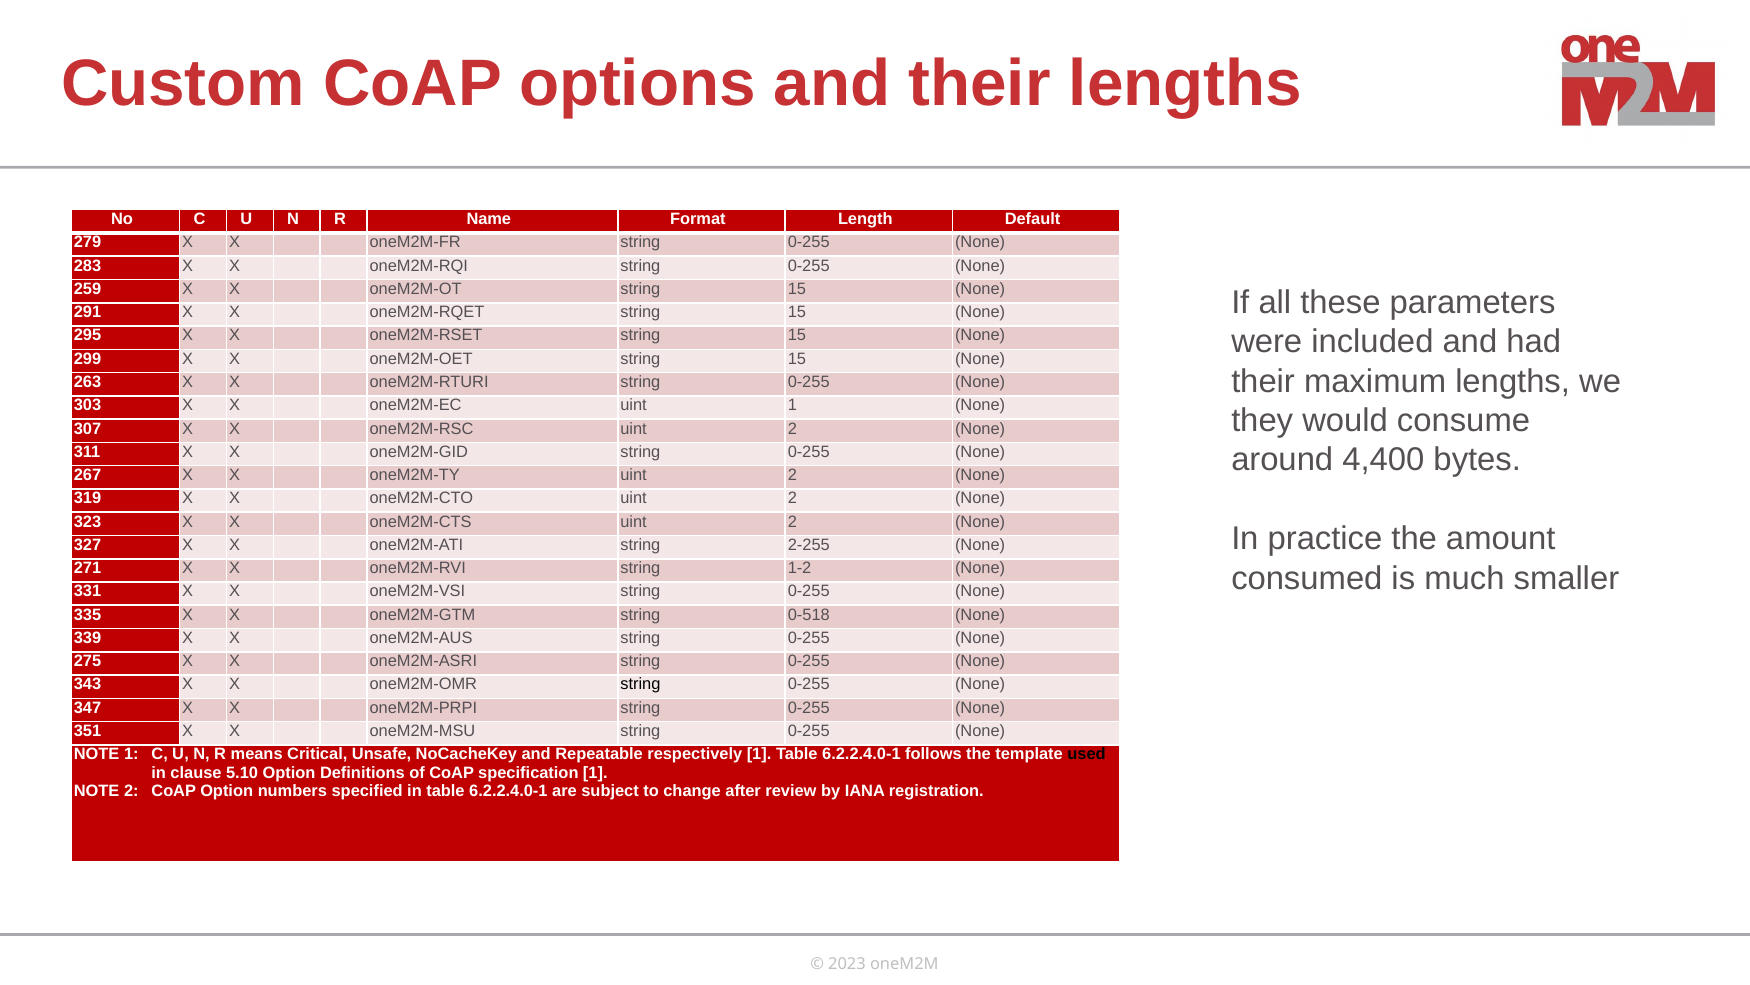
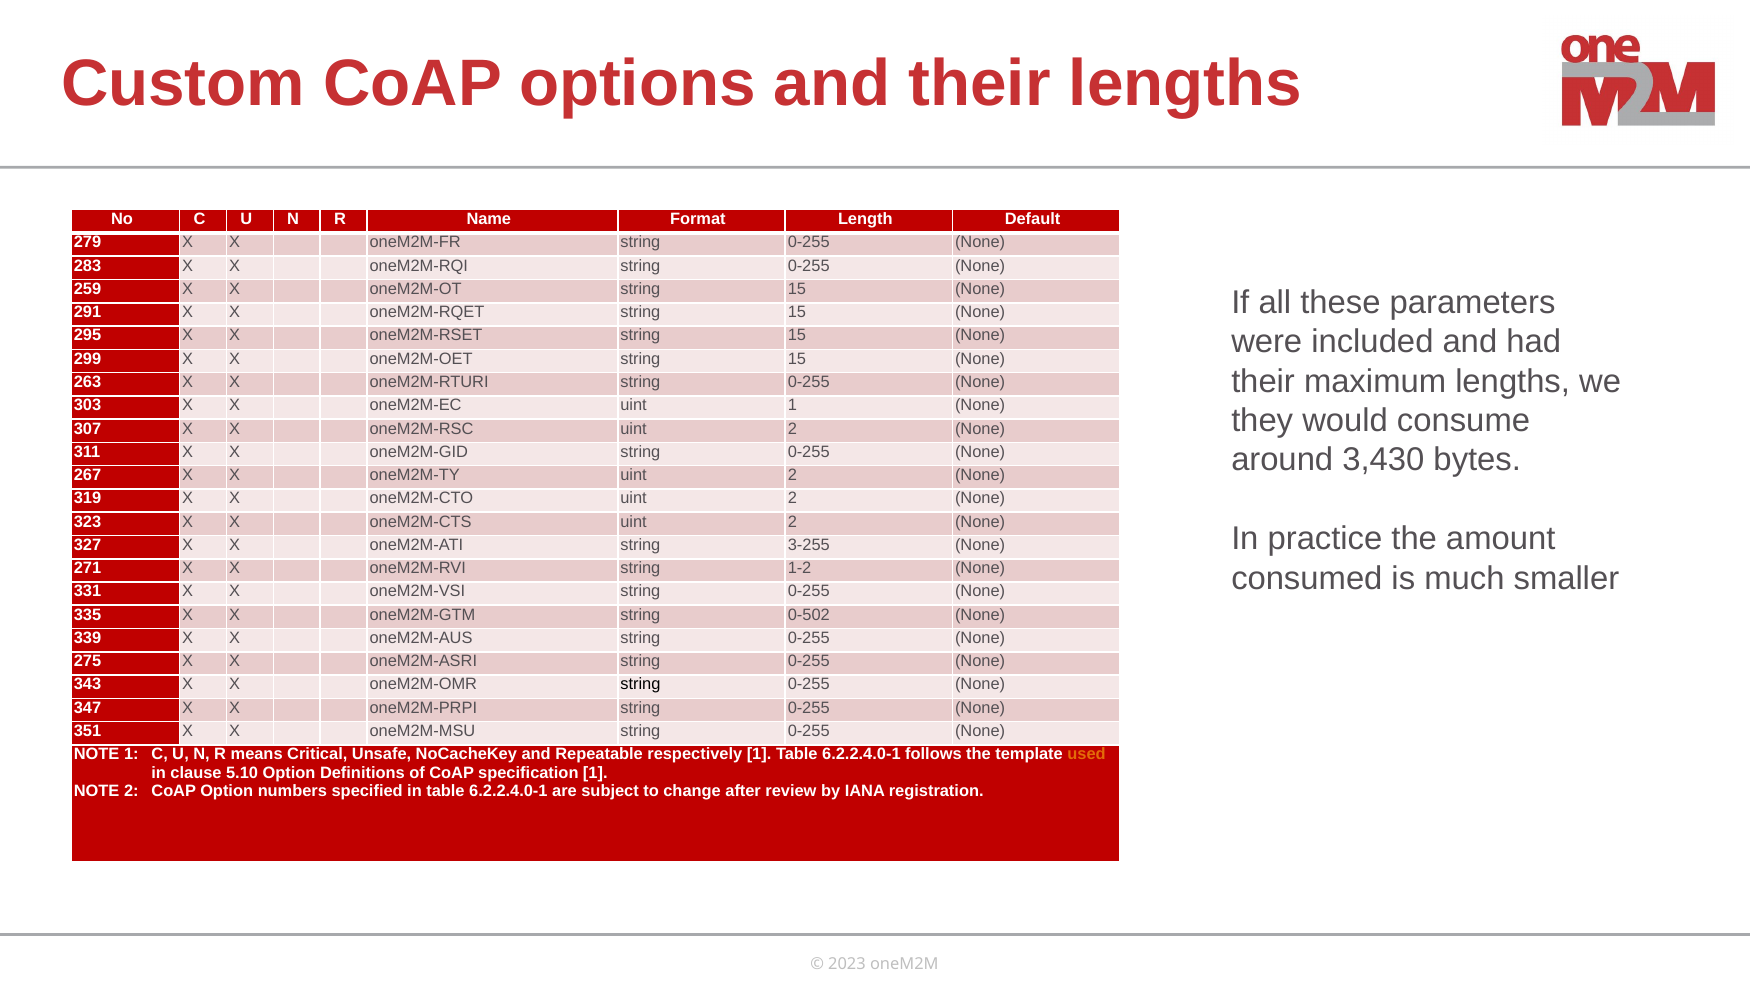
4,400: 4,400 -> 3,430 (1383, 460)
2-255: 2-255 -> 3-255 (809, 545)
0-518: 0-518 -> 0-502 (809, 614)
used colour: black -> orange (1087, 754)
